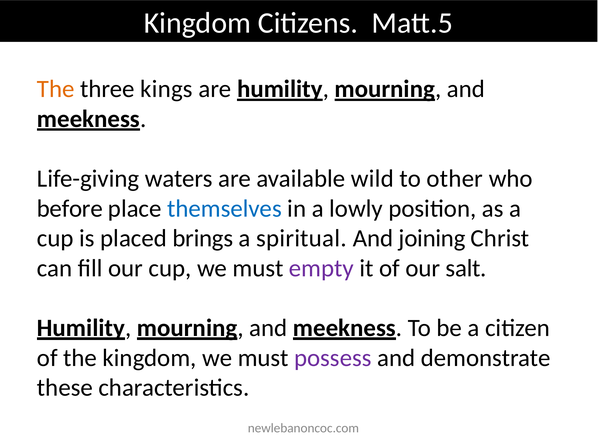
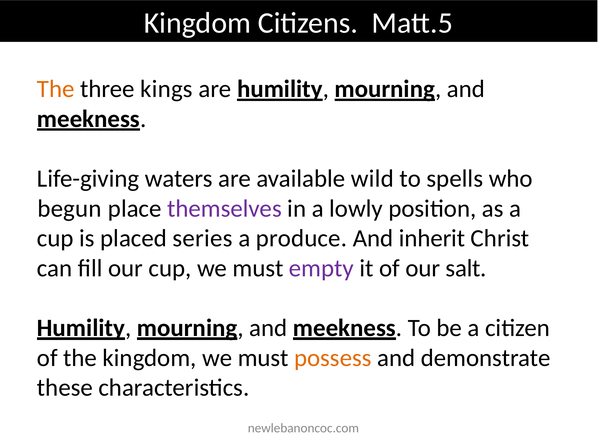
other: other -> spells (455, 179)
before: before -> begun (70, 209)
themselves colour: blue -> purple (224, 209)
brings: brings -> series (203, 239)
spiritual: spiritual -> produce (301, 239)
joining: joining -> inherit (432, 239)
possess colour: purple -> orange (333, 358)
